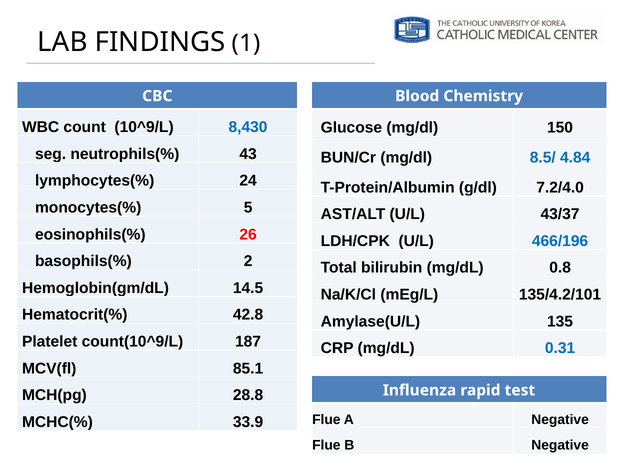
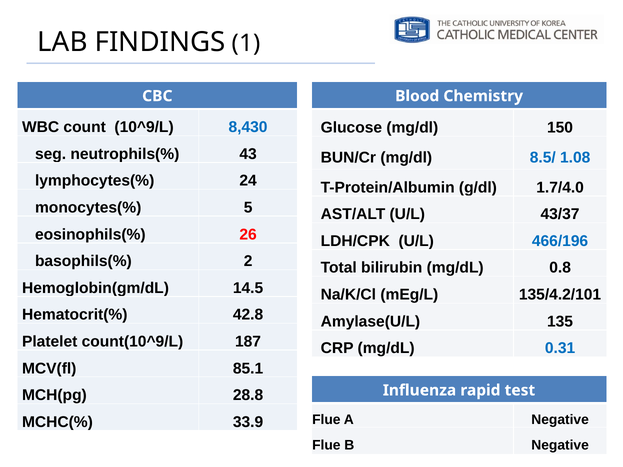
4.84: 4.84 -> 1.08 (575, 158)
7.2/4.0: 7.2/4.0 -> 1.7/4.0 (560, 188)
